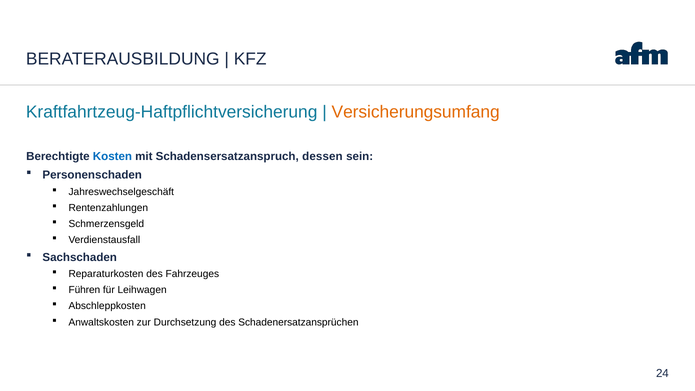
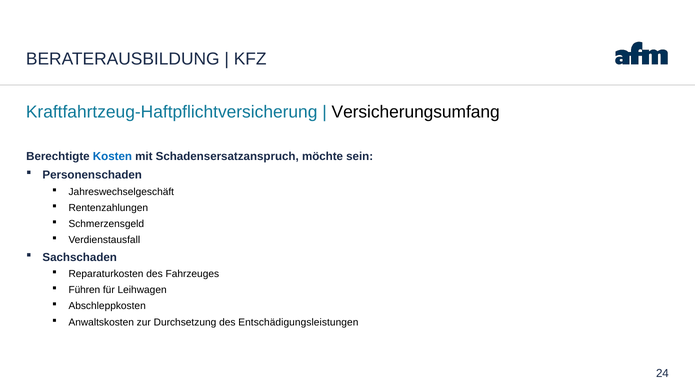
Versicherungsumfang colour: orange -> black (416, 112)
dessen: dessen -> möchte (323, 157)
Schadenersatzansprüchen: Schadenersatzansprüchen -> Entschädigungsleistungen (298, 322)
